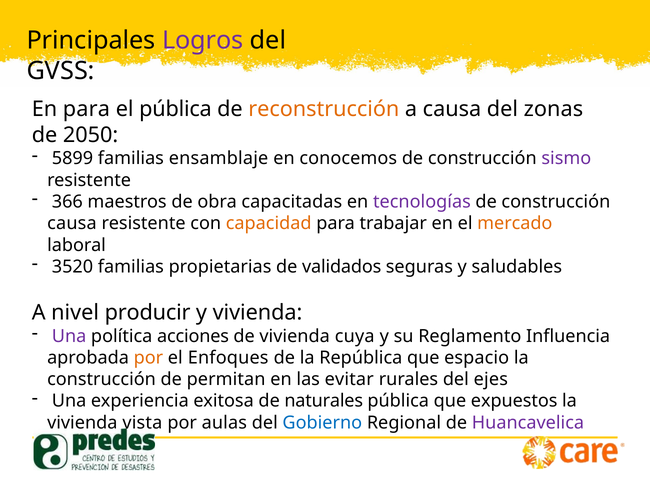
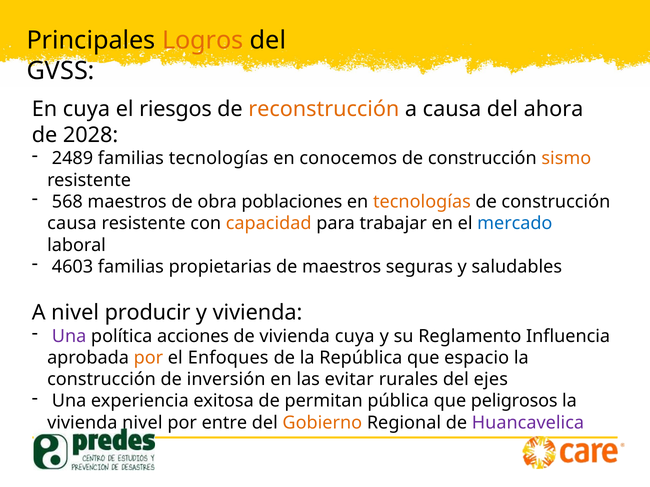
Logros colour: purple -> orange (203, 40)
En para: para -> cuya (86, 109)
el pública: pública -> riesgos (175, 109)
zonas: zonas -> ahora (553, 109)
2050: 2050 -> 2028 (91, 135)
5899: 5899 -> 2489 (72, 159)
familias ensamblaje: ensamblaje -> tecnologías (219, 159)
sismo colour: purple -> orange (566, 159)
366: 366 -> 568 (67, 202)
capacitadas: capacitadas -> poblaciones (292, 202)
tecnologías colour: purple -> orange (422, 202)
mercado colour: orange -> blue (515, 224)
3520: 3520 -> 4603 (72, 267)
de validados: validados -> maestros (342, 267)
permitan: permitan -> inversión (226, 380)
naturales: naturales -> permitan (324, 401)
expuestos: expuestos -> peligrosos (514, 401)
vivienda vista: vista -> nivel (142, 423)
aulas: aulas -> entre (224, 423)
Gobierno colour: blue -> orange (322, 423)
